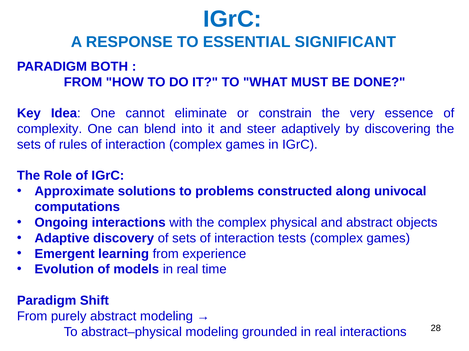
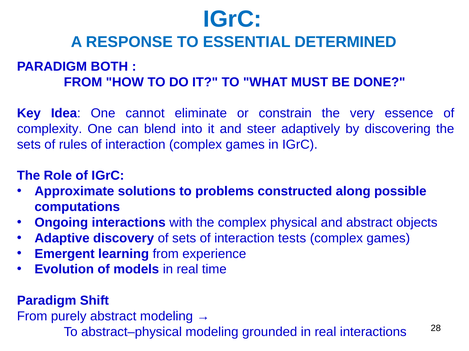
SIGNIFICANT: SIGNIFICANT -> DETERMINED (345, 42)
univocal: univocal -> possible (400, 192)
